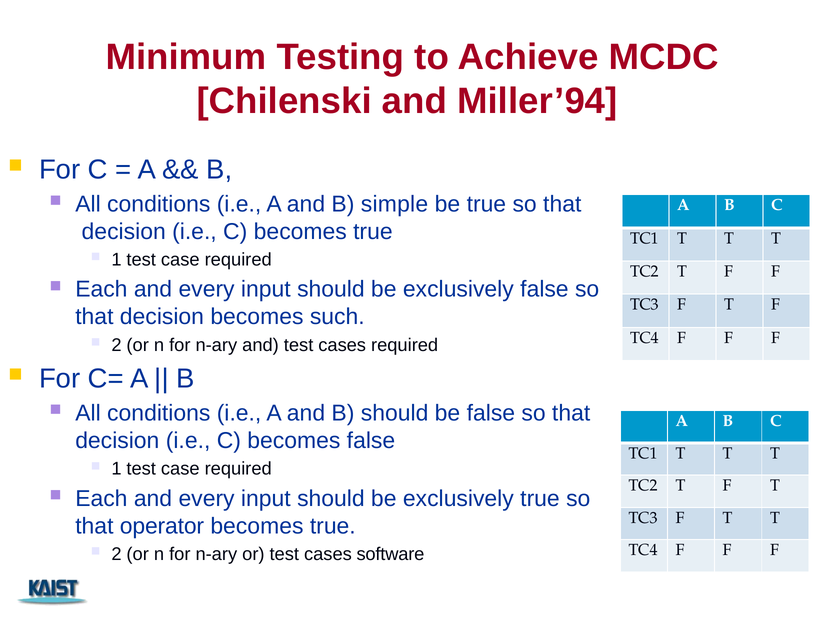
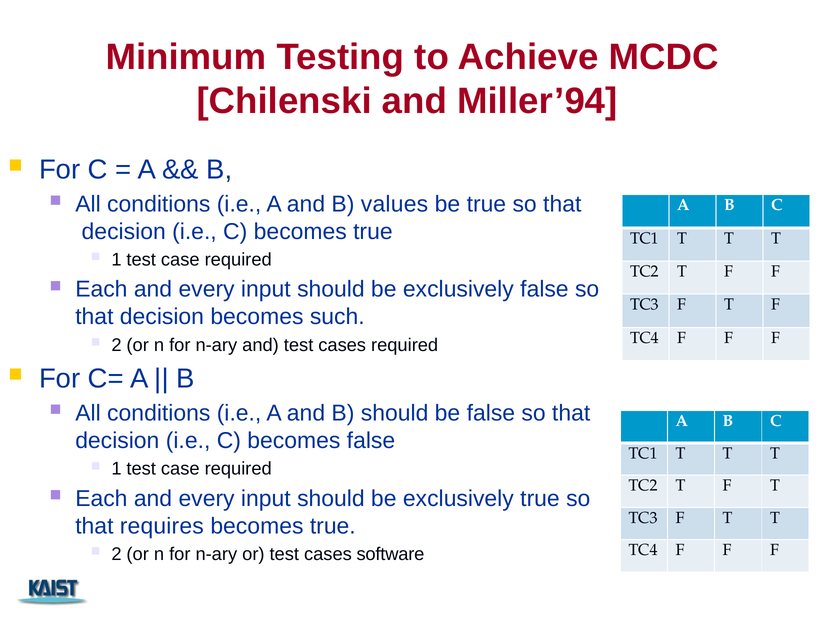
simple: simple -> values (395, 204)
operator: operator -> requires (162, 526)
